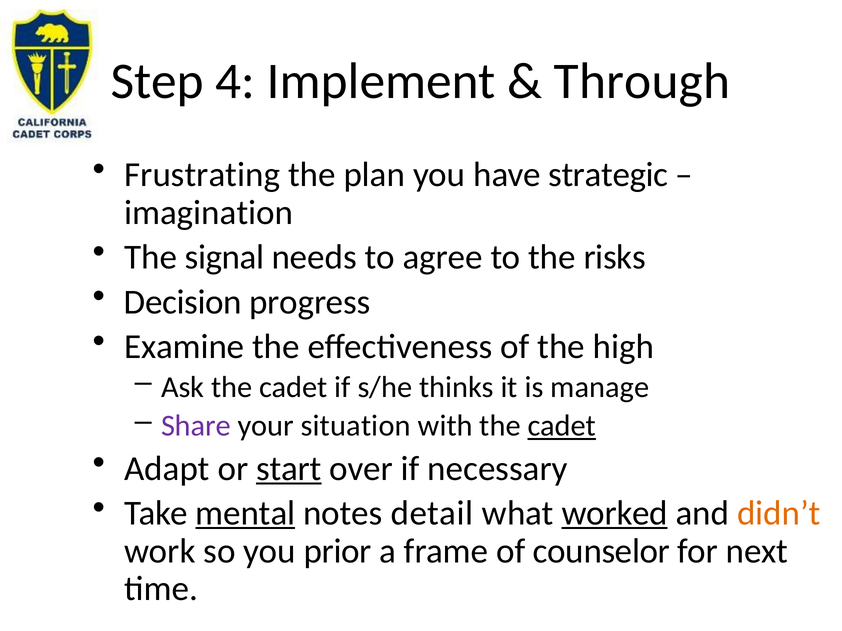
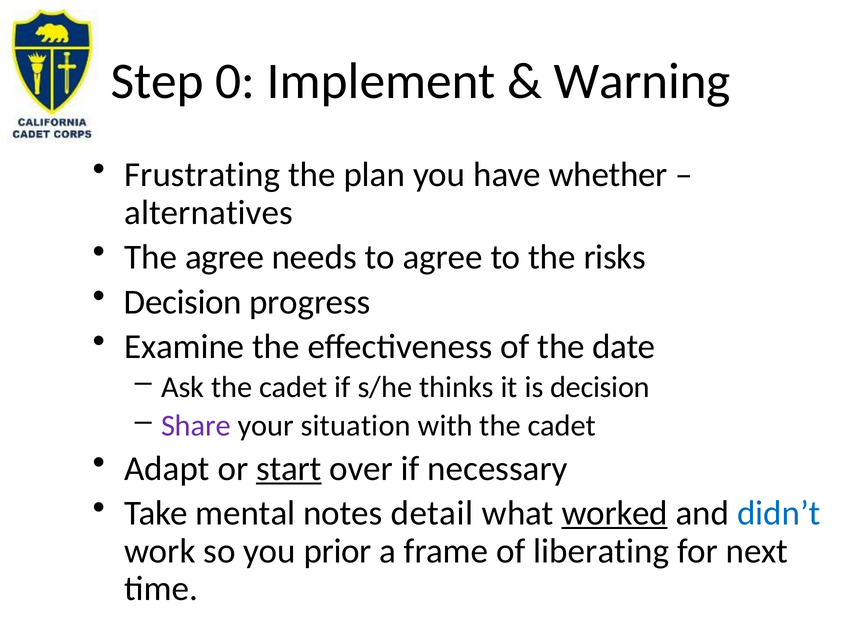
4: 4 -> 0 (235, 82)
Through: Through -> Warning (642, 82)
strategic: strategic -> whether (608, 175)
imagination: imagination -> alternatives (209, 213)
The signal: signal -> agree (225, 258)
high: high -> date (624, 347)
is manage: manage -> decision (600, 387)
cadet underline: present -> none (562, 426)
mental underline: present -> none (245, 513)
didn’t colour: orange -> blue (779, 513)
counselor: counselor -> liberating (601, 551)
